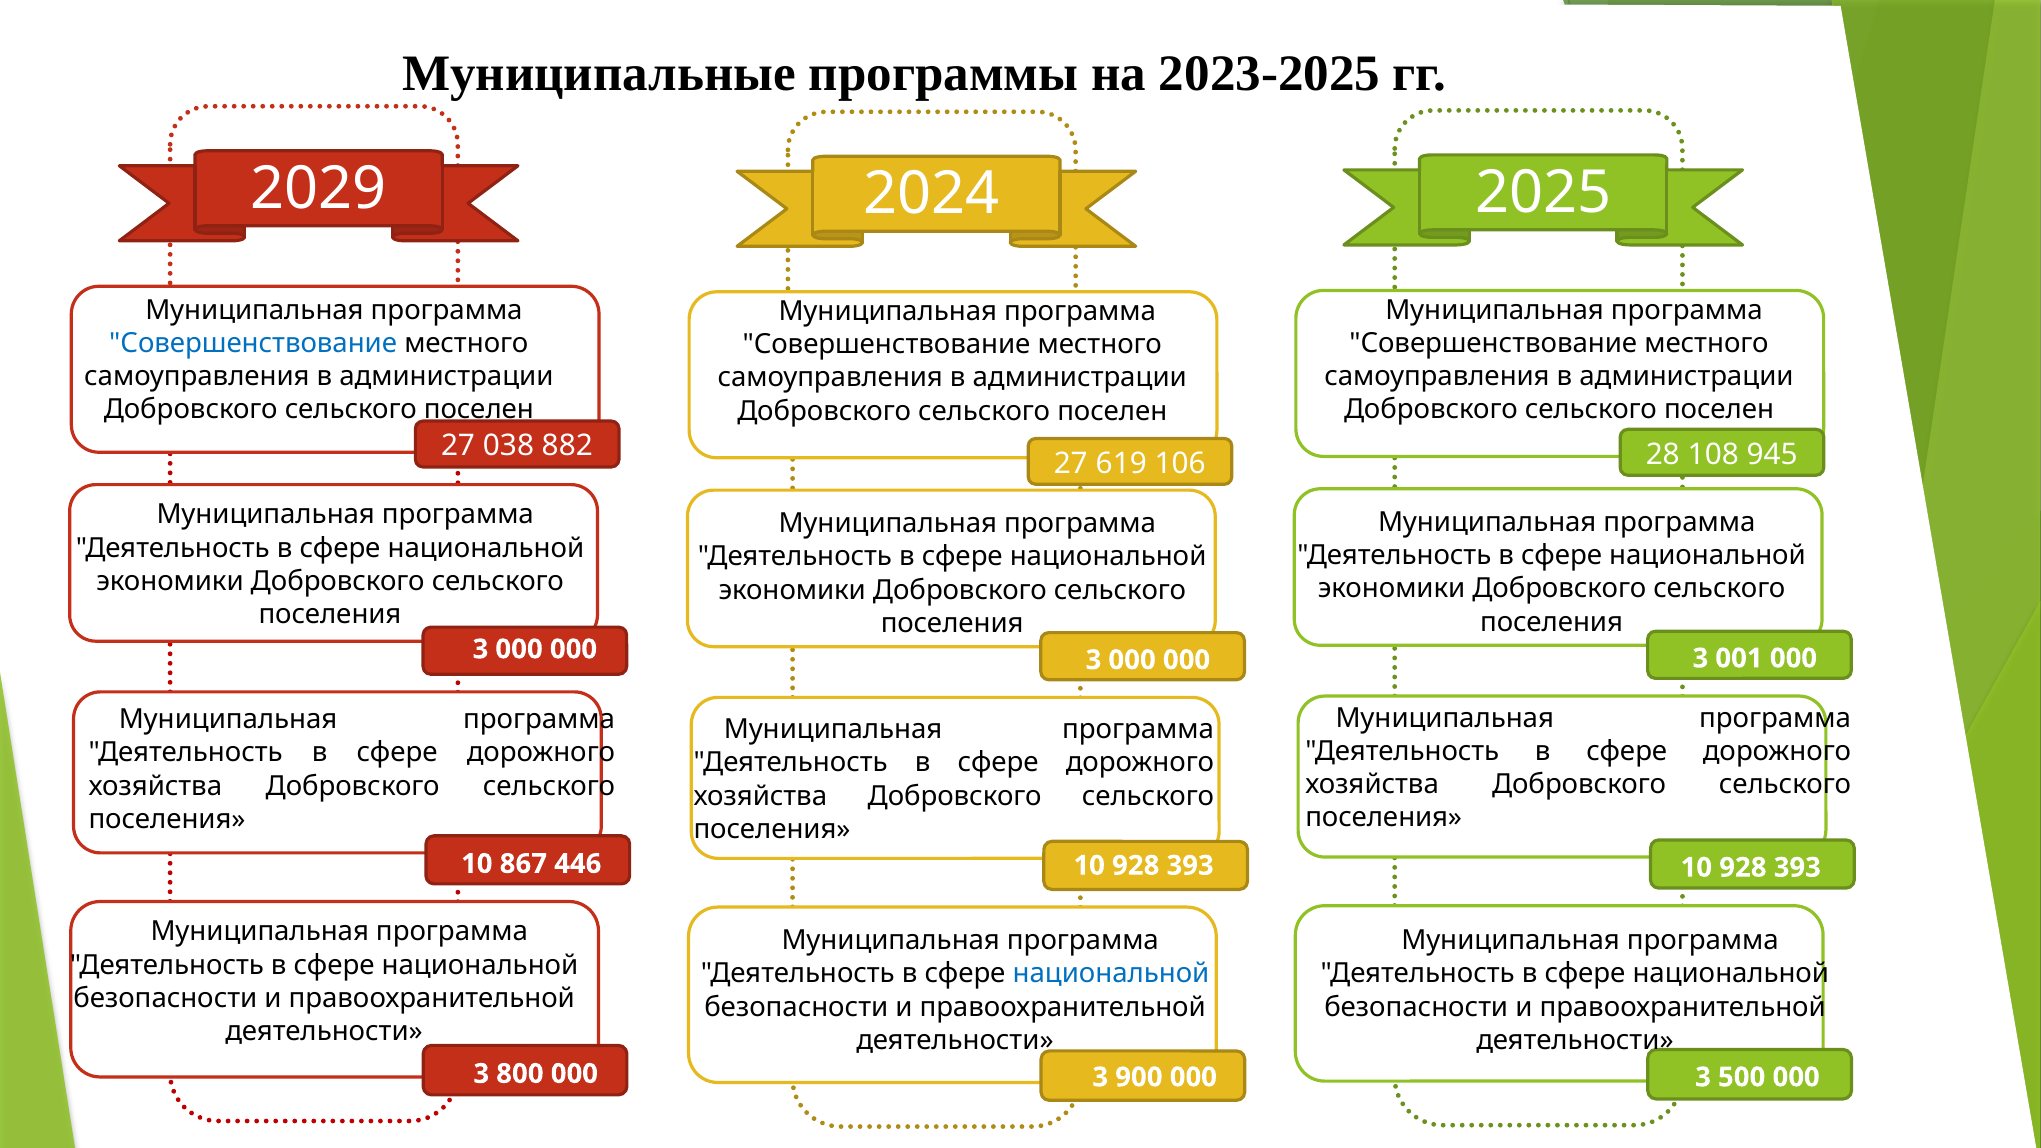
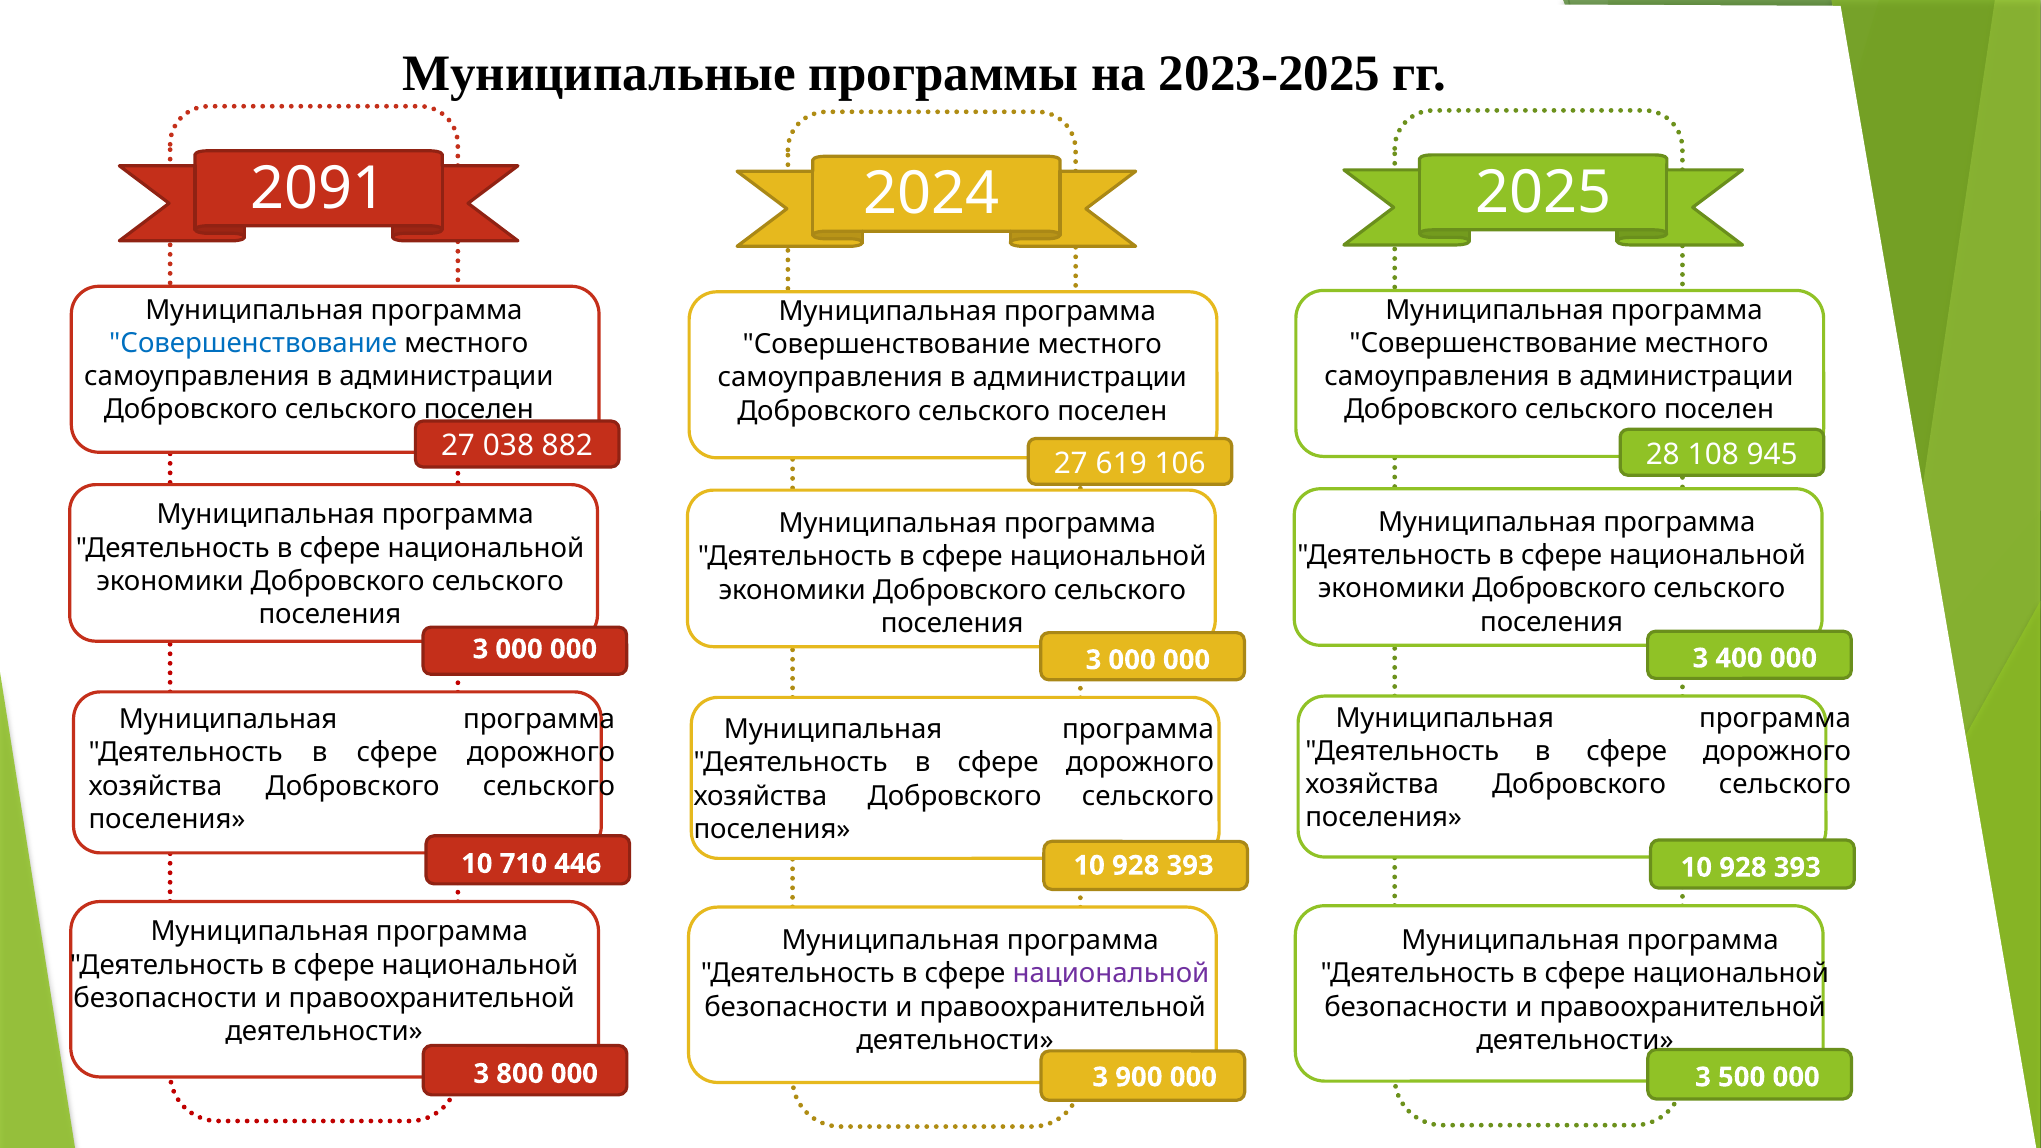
2029: 2029 -> 2091 (319, 189)
001: 001 -> 400 (1739, 658)
867: 867 -> 710 (523, 864)
национальной colour: blue -> purple (1111, 974)
